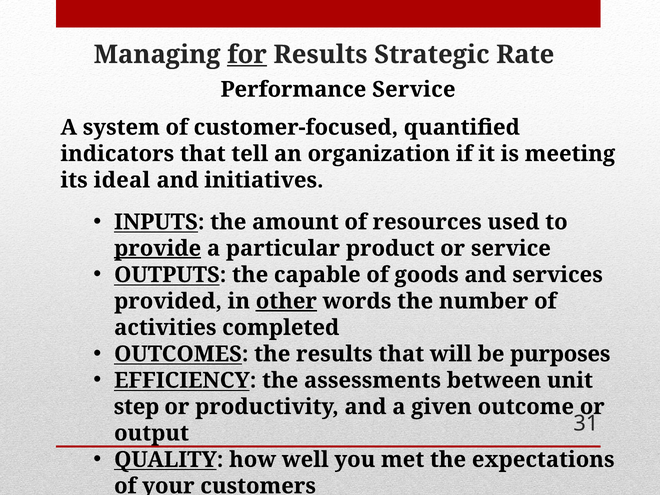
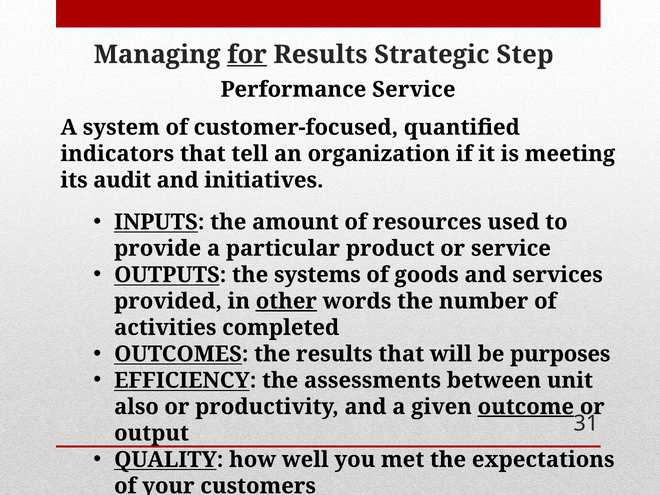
Rate: Rate -> Step (525, 55)
ideal: ideal -> audit (122, 180)
provide underline: present -> none (158, 248)
capable: capable -> systems (317, 275)
step: step -> also (136, 407)
outcome underline: none -> present (526, 407)
